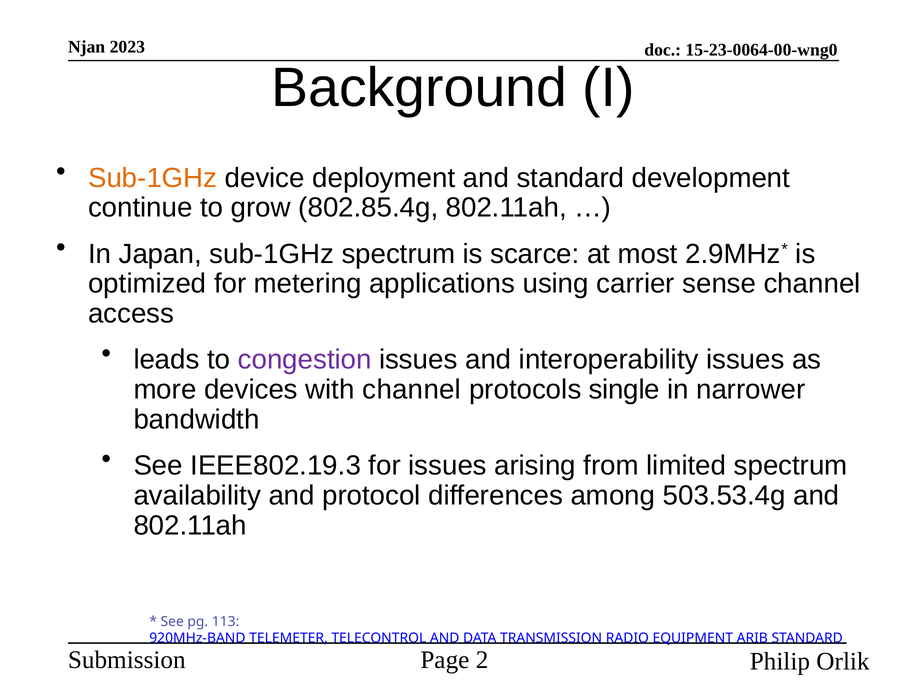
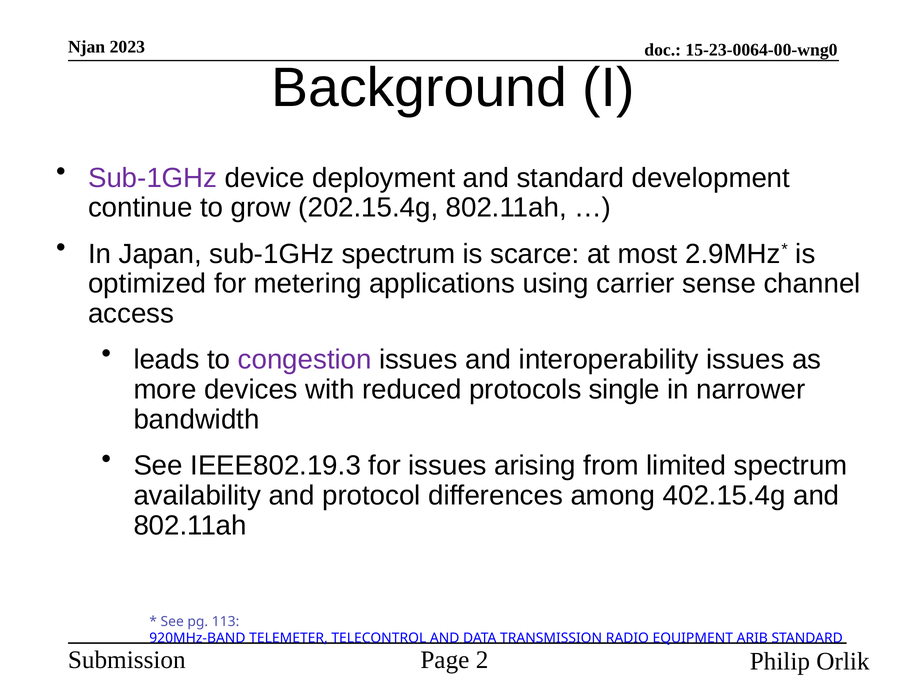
Sub-1GHz colour: orange -> purple (153, 178)
802.85.4g: 802.85.4g -> 202.15.4g (368, 208)
with channel: channel -> reduced (412, 389)
503.53.4g: 503.53.4g -> 402.15.4g (724, 495)
